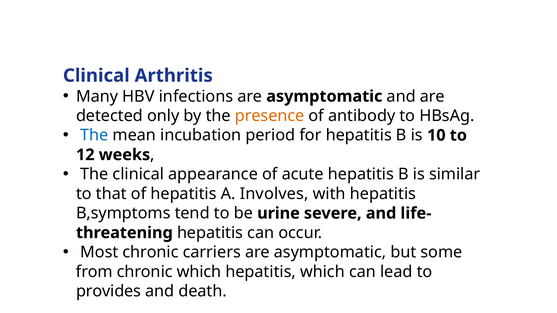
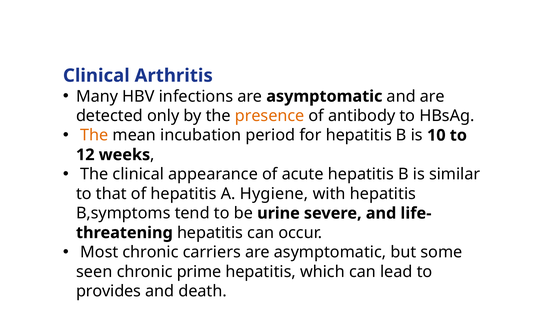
The colour: blue -> orange (94, 135)
Involves: Involves -> Hygiene (274, 194)
from: from -> seen (94, 272)
chronic which: which -> prime (199, 272)
